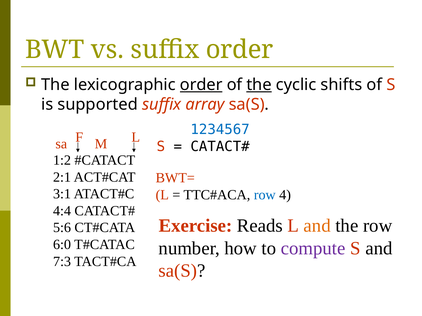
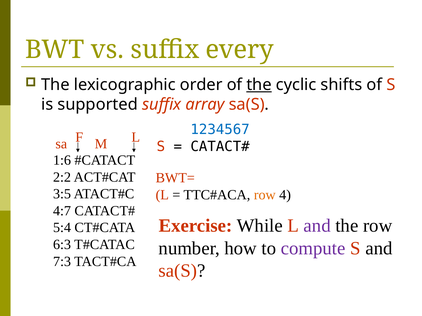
suffix order: order -> every (240, 50)
order underline: present -> none (201, 85)
1:2: 1:2 -> 1:6 (62, 161)
2:1: 2:1 -> 2:2 (62, 177)
3:1: 3:1 -> 3:5 (62, 194)
row colour: blue -> orange (265, 195)
4:4: 4:4 -> 4:7 (62, 211)
Reads: Reads -> While (260, 226)
and colour: orange -> purple (317, 226)
5:6: 5:6 -> 5:4 (62, 228)
6:0: 6:0 -> 6:3 (62, 245)
